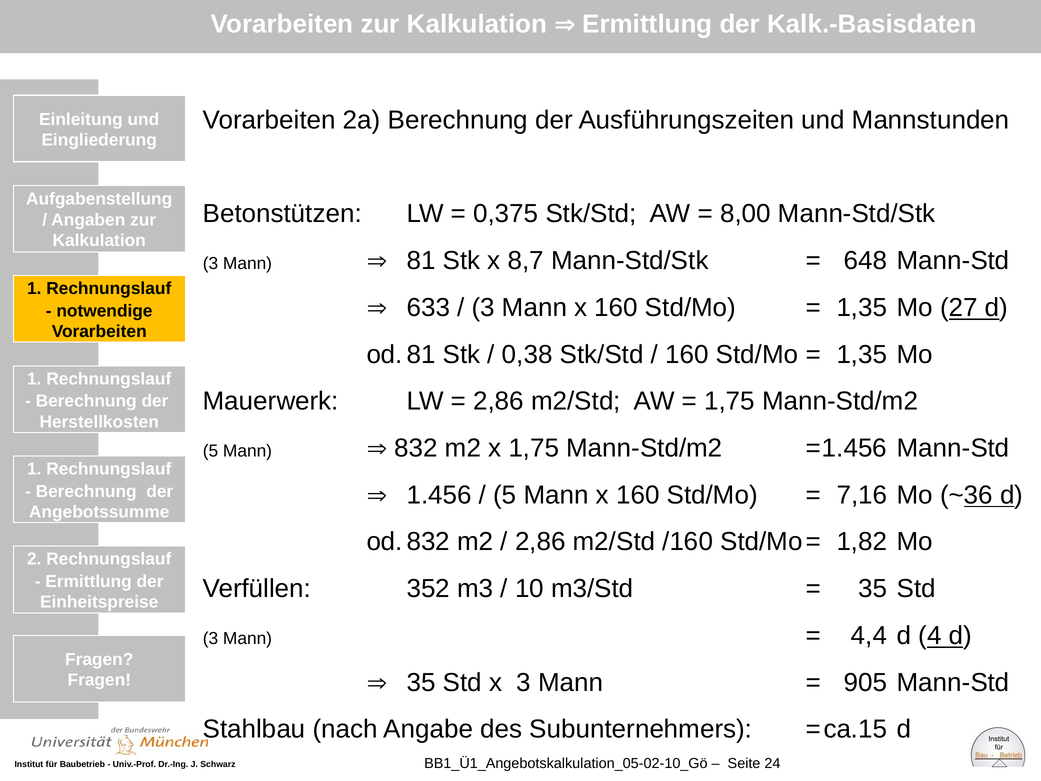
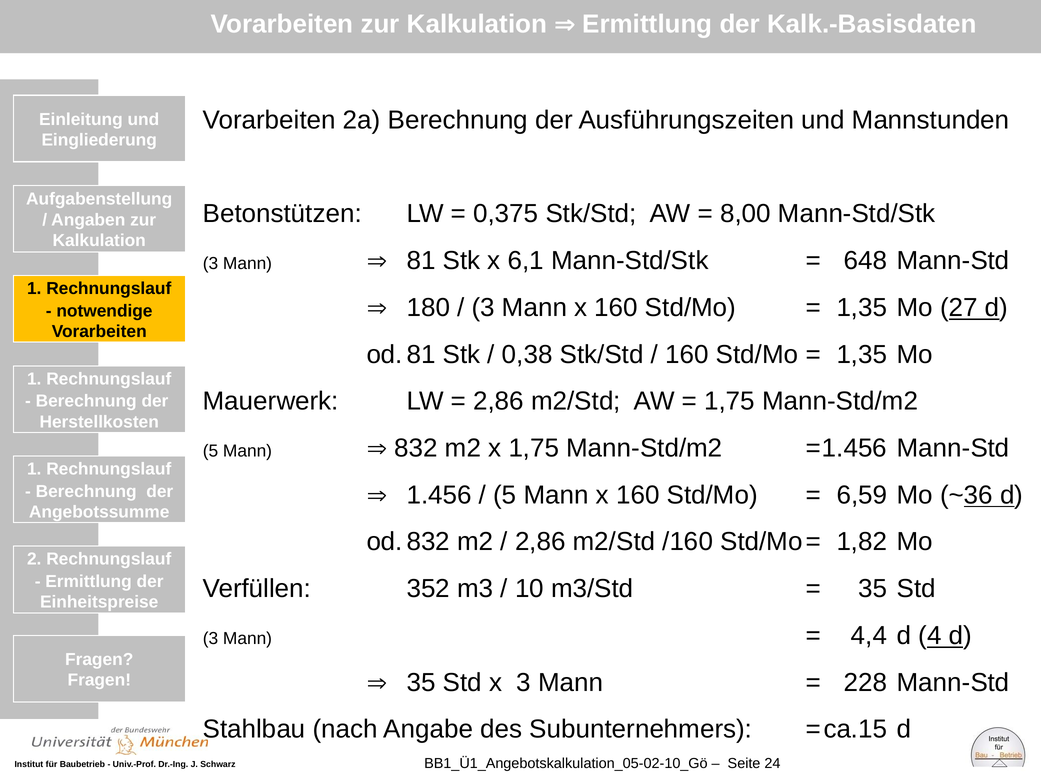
8,7: 8,7 -> 6,1 (526, 261)
633: 633 -> 180 (428, 307)
7,16: 7,16 -> 6,59 (862, 495)
905: 905 -> 228 (865, 682)
